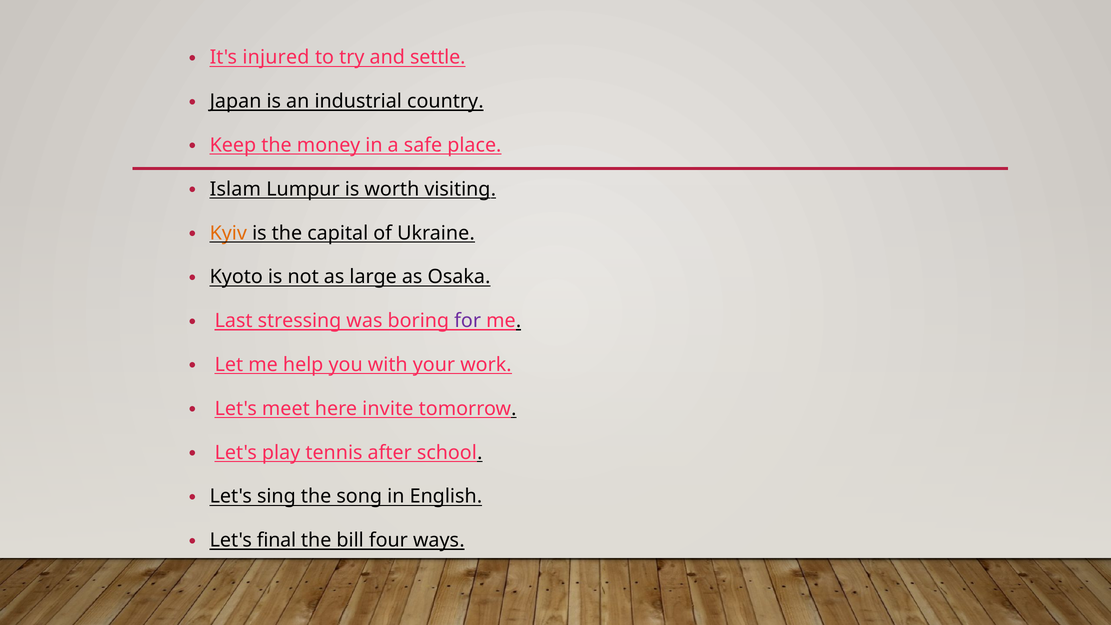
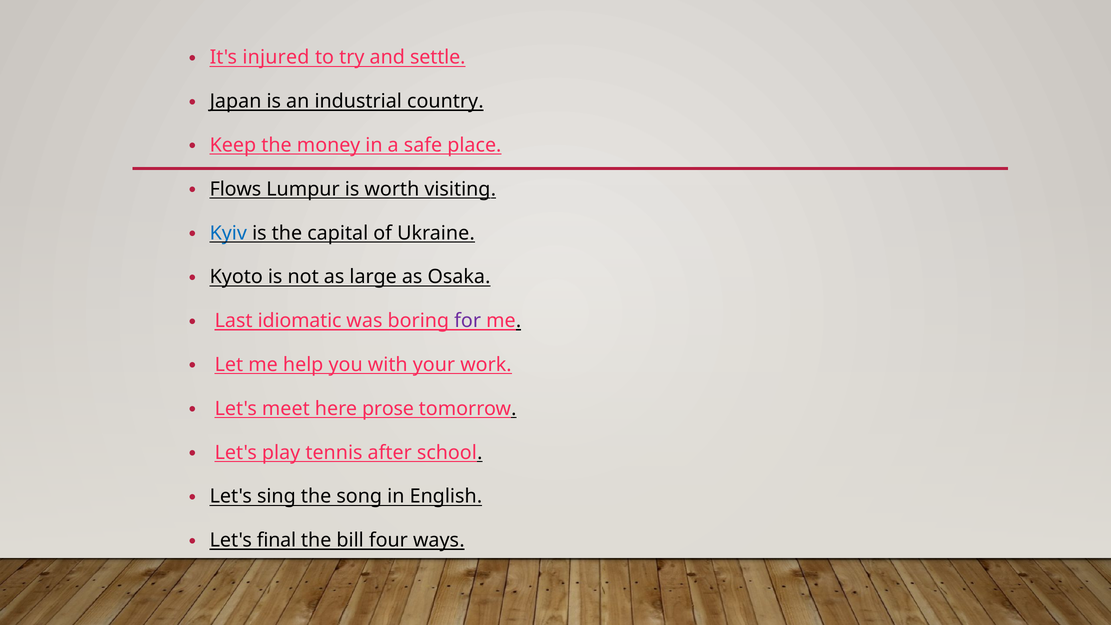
Islam: Islam -> Flows (235, 189)
Kyiv colour: orange -> blue (228, 233)
stressing: stressing -> idiomatic (300, 321)
invite: invite -> prose (388, 409)
